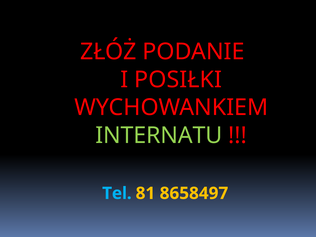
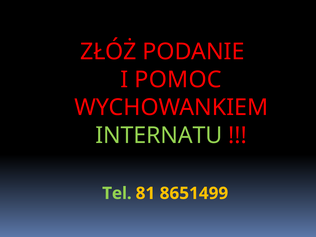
POSIŁKI: POSIŁKI -> POMOC (178, 80)
Tel colour: light blue -> light green (117, 193)
8658497: 8658497 -> 8651499 (194, 193)
